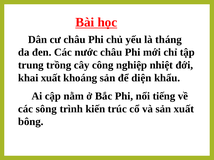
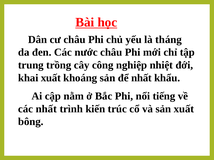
để diện: diện -> nhất (141, 78)
các sông: sông -> nhất (46, 109)
